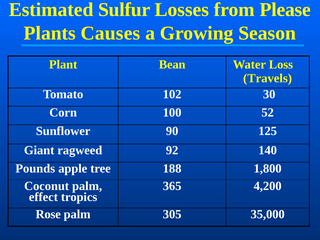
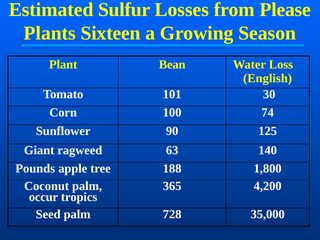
Causes: Causes -> Sixteen (111, 33)
Travels: Travels -> English (268, 78)
102: 102 -> 101 (172, 94)
52: 52 -> 74 (268, 113)
92: 92 -> 63 (172, 150)
effect: effect -> occur (43, 197)
Rose: Rose -> Seed (48, 214)
305: 305 -> 728 (172, 214)
